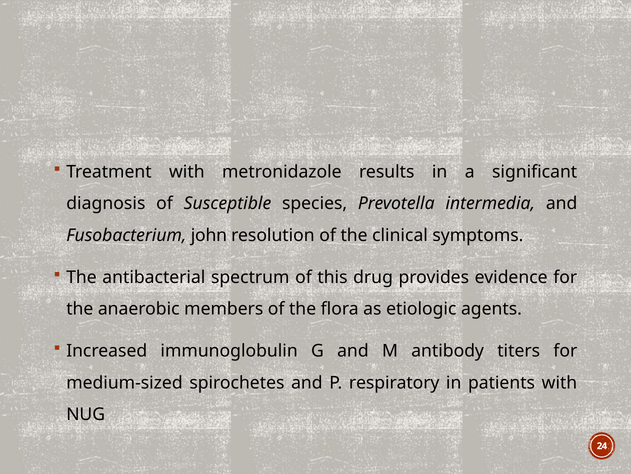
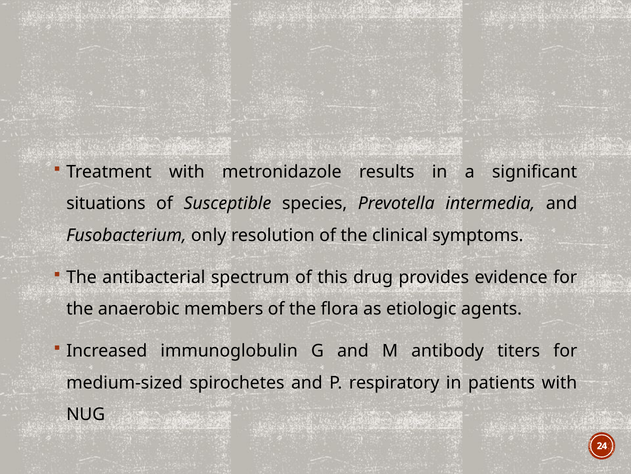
diagnosis: diagnosis -> situations (106, 203)
john: john -> only (209, 235)
